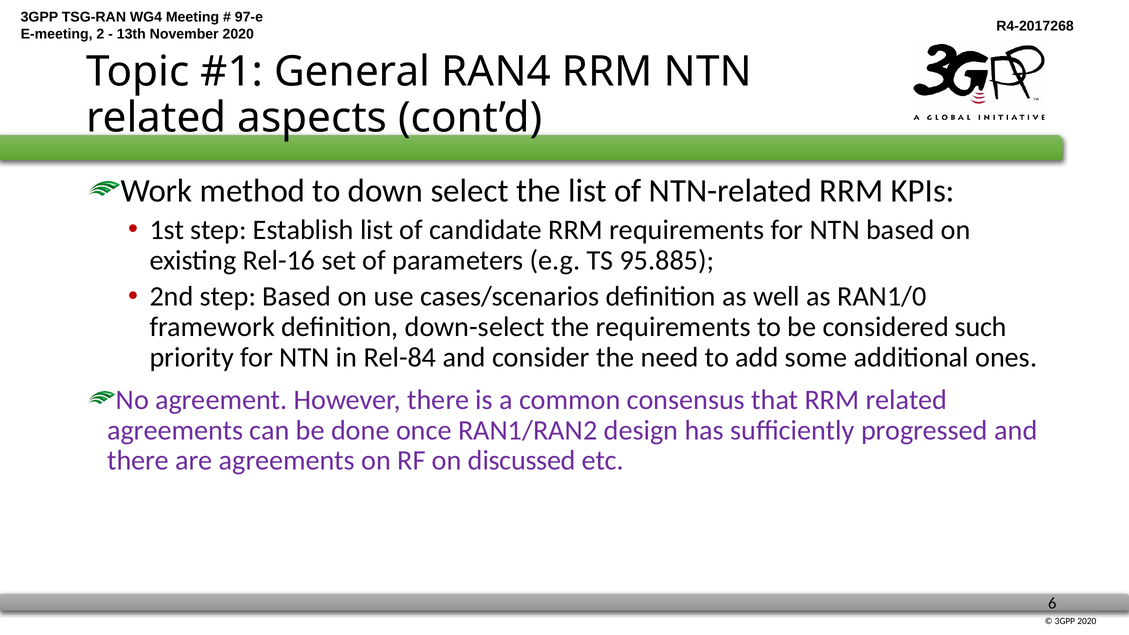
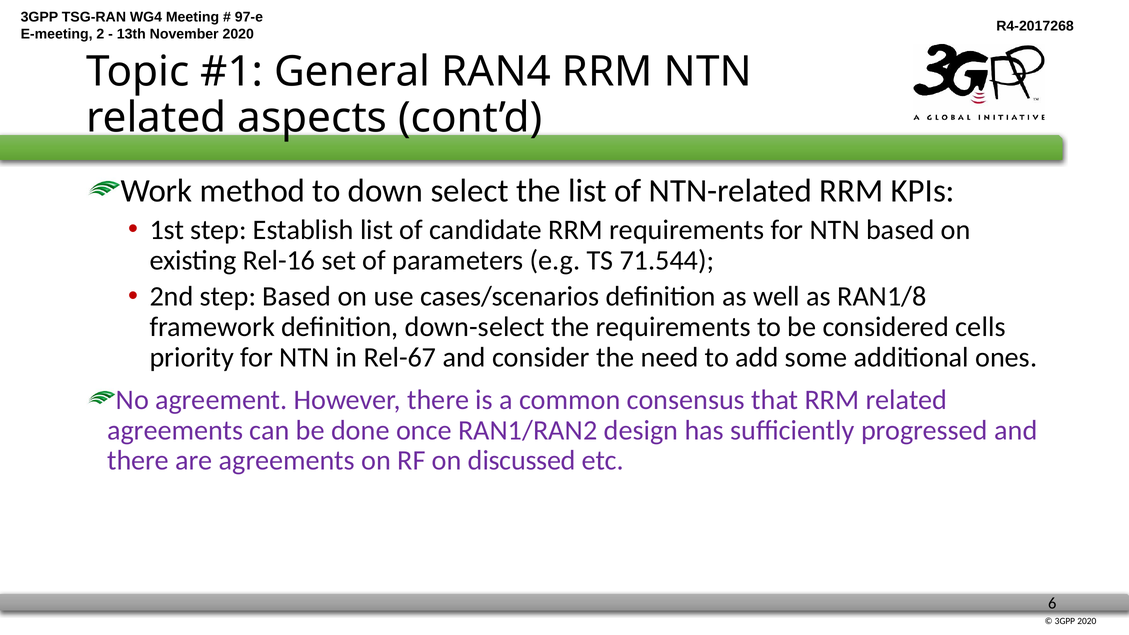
95.885: 95.885 -> 71.544 (667, 260)
RAN1/0: RAN1/0 -> RAN1/8 (882, 297)
such: such -> cells (981, 327)
Rel-84: Rel-84 -> Rel-67 (400, 358)
